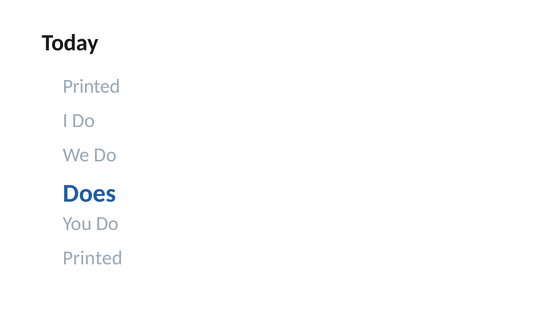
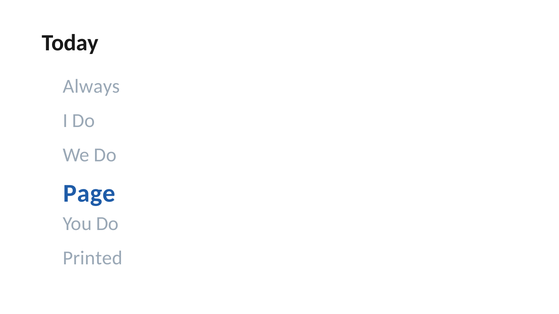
Printed: Printed -> Always (91, 87)
Does: Does -> Page (89, 194)
